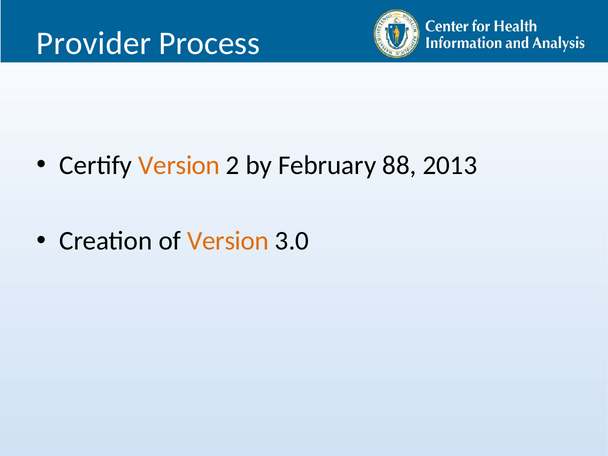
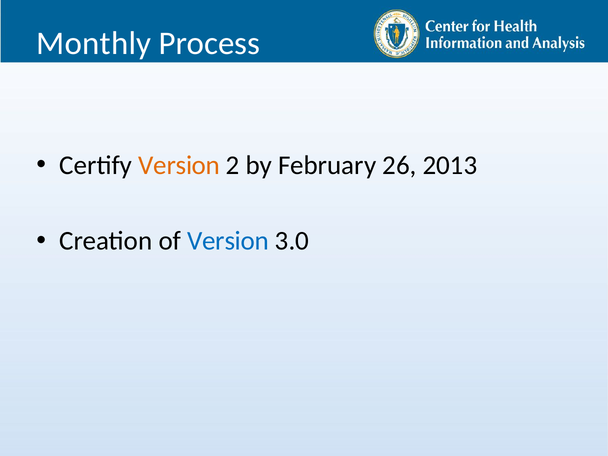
Provider: Provider -> Monthly (94, 43)
88: 88 -> 26 (399, 165)
Version colour: orange -> blue (228, 241)
